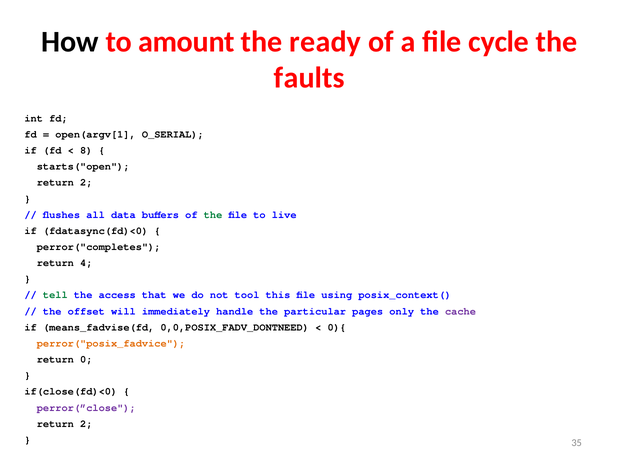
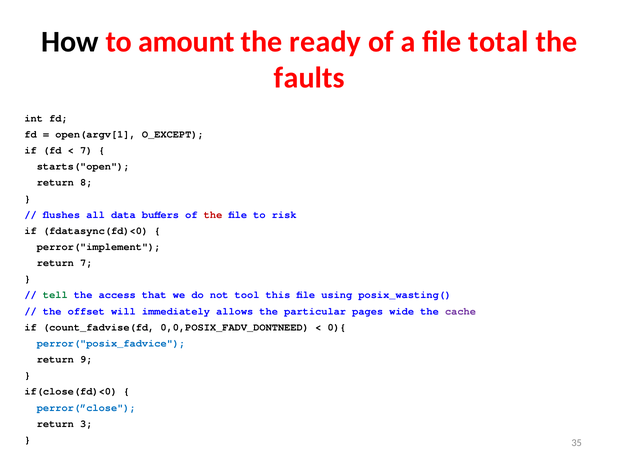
cycle: cycle -> total (498, 42)
O_SERIAL: O_SERIAL -> O_EXCEPT (173, 134)
8: 8 -> 7 (86, 150)
2: 2 -> 8 (86, 183)
the colour: green -> red (213, 215)
live: live -> risk (284, 215)
perror("completes: perror("completes -> perror("implement (99, 247)
return 4: 4 -> 7 (86, 263)
posix_context(: posix_context( -> posix_wasting( (405, 295)
handle: handle -> allows (235, 311)
only: only -> wide (402, 311)
means_fadvise(fd: means_fadvise(fd -> count_fadvise(fd (99, 327)
perror("posix_fadvice colour: orange -> blue (111, 344)
0: 0 -> 9 (86, 360)
perror(”close colour: purple -> blue (86, 408)
2: 2 -> 3 (86, 424)
